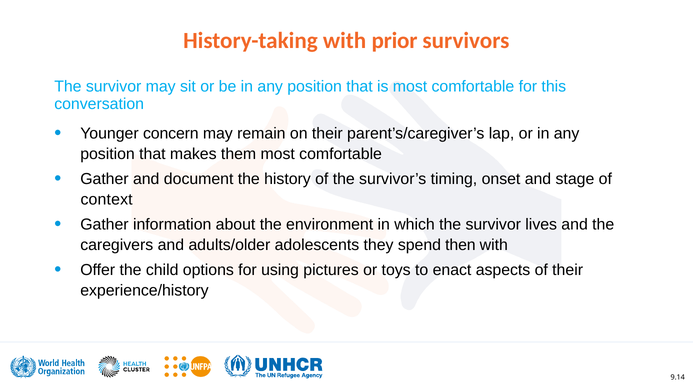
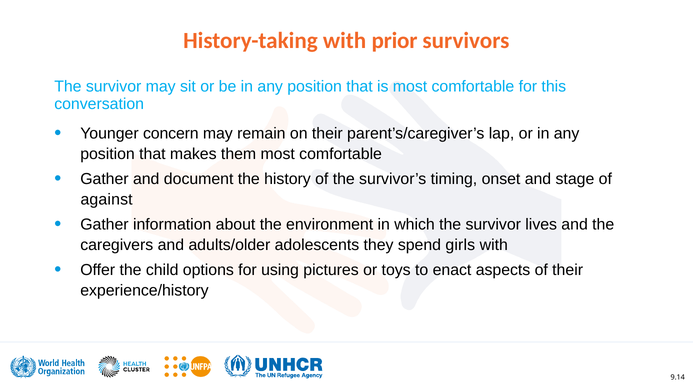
context: context -> against (107, 199)
then: then -> girls (460, 245)
